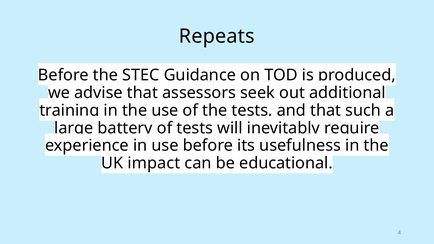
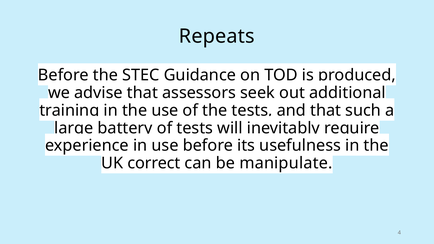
impact: impact -> correct (154, 163)
educational: educational -> manipulate (286, 163)
